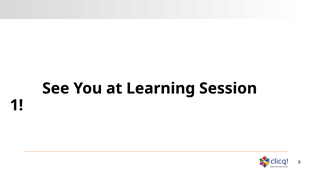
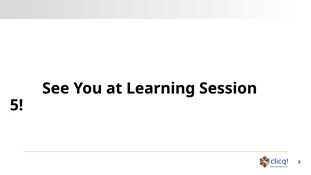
1: 1 -> 5 (17, 105)
